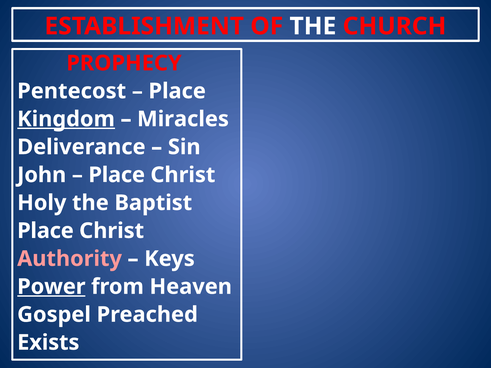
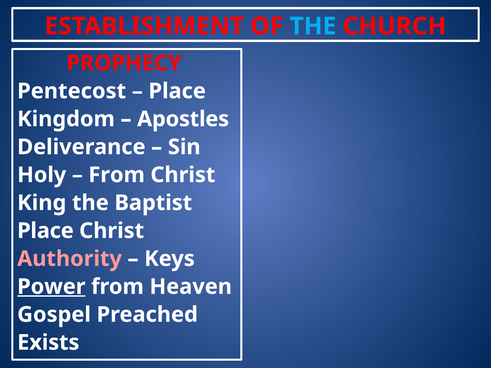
THE colour: white -> light blue (313, 26)
Kingdom underline: present -> none (66, 119)
Miracles: Miracles -> Apostles (183, 119)
John: John -> Holy (42, 175)
Place: Place -> From (117, 175)
Holy: Holy -> King (42, 203)
